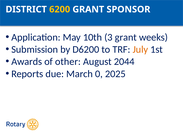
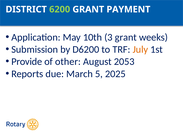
6200 colour: yellow -> light green (60, 9)
SPONSOR: SPONSOR -> PAYMENT (128, 9)
Awards: Awards -> Provide (27, 62)
2044: 2044 -> 2053 (124, 62)
0: 0 -> 5 (99, 74)
